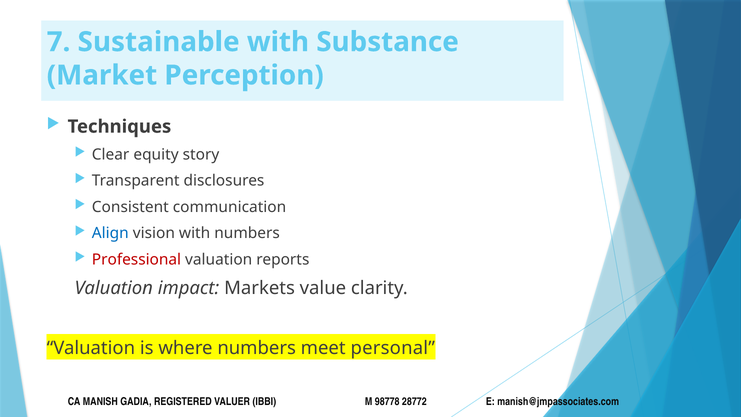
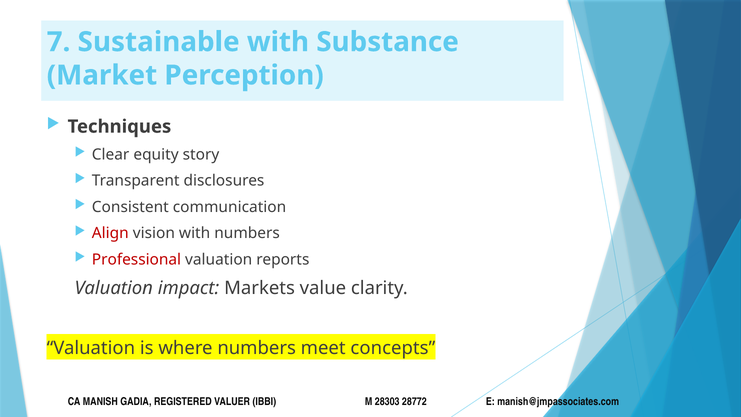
Align colour: blue -> red (110, 233)
personal: personal -> concepts (393, 348)
98778: 98778 -> 28303 (387, 401)
